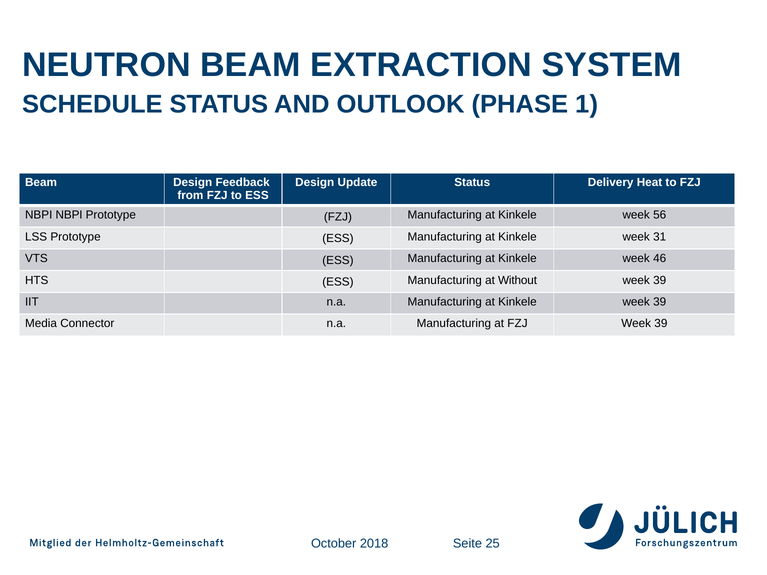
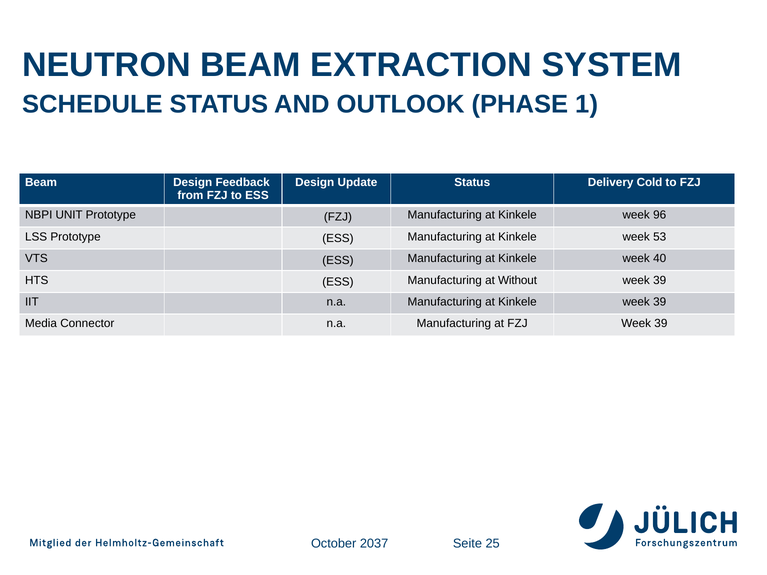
Heat: Heat -> Cold (650, 182)
NBPI NBPI: NBPI -> UNIT (69, 215)
56: 56 -> 96 (660, 215)
31: 31 -> 53 (660, 237)
46: 46 -> 40 (660, 259)
2018: 2018 -> 2037 (374, 544)
